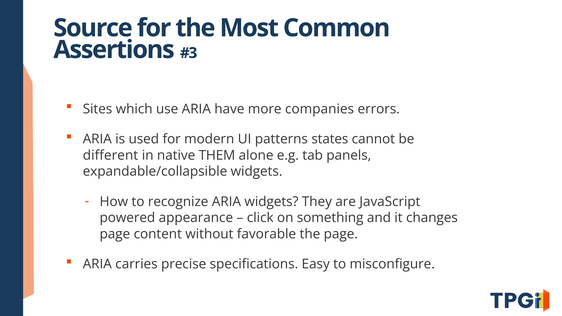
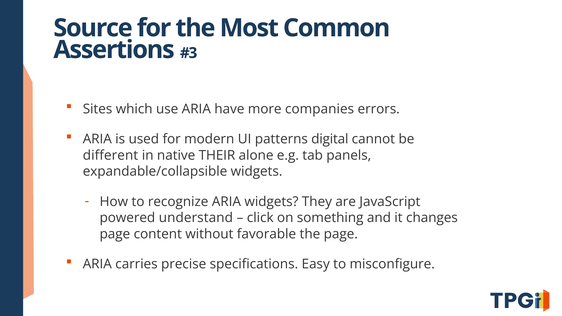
states: states -> digital (330, 139)
THEM: THEM -> THEIR (217, 155)
appearance: appearance -> understand (196, 218)
